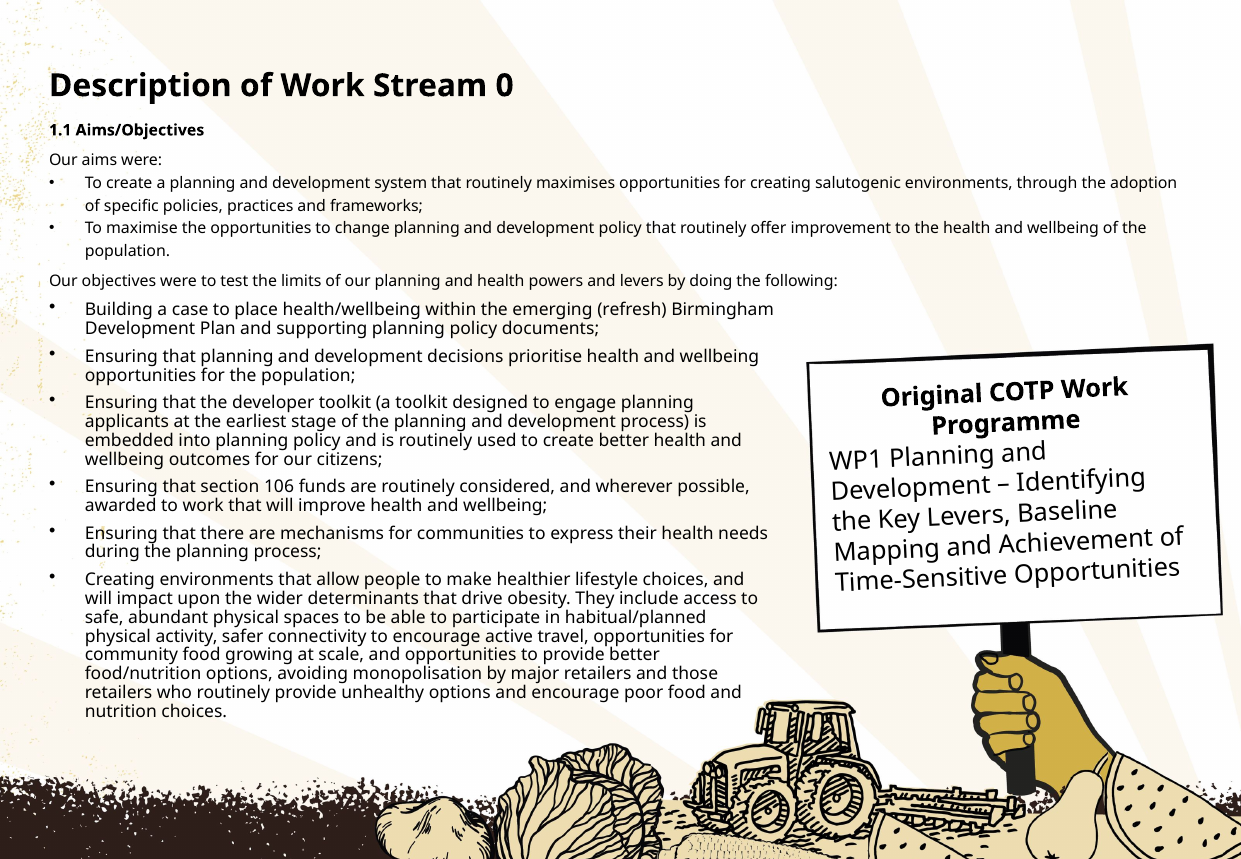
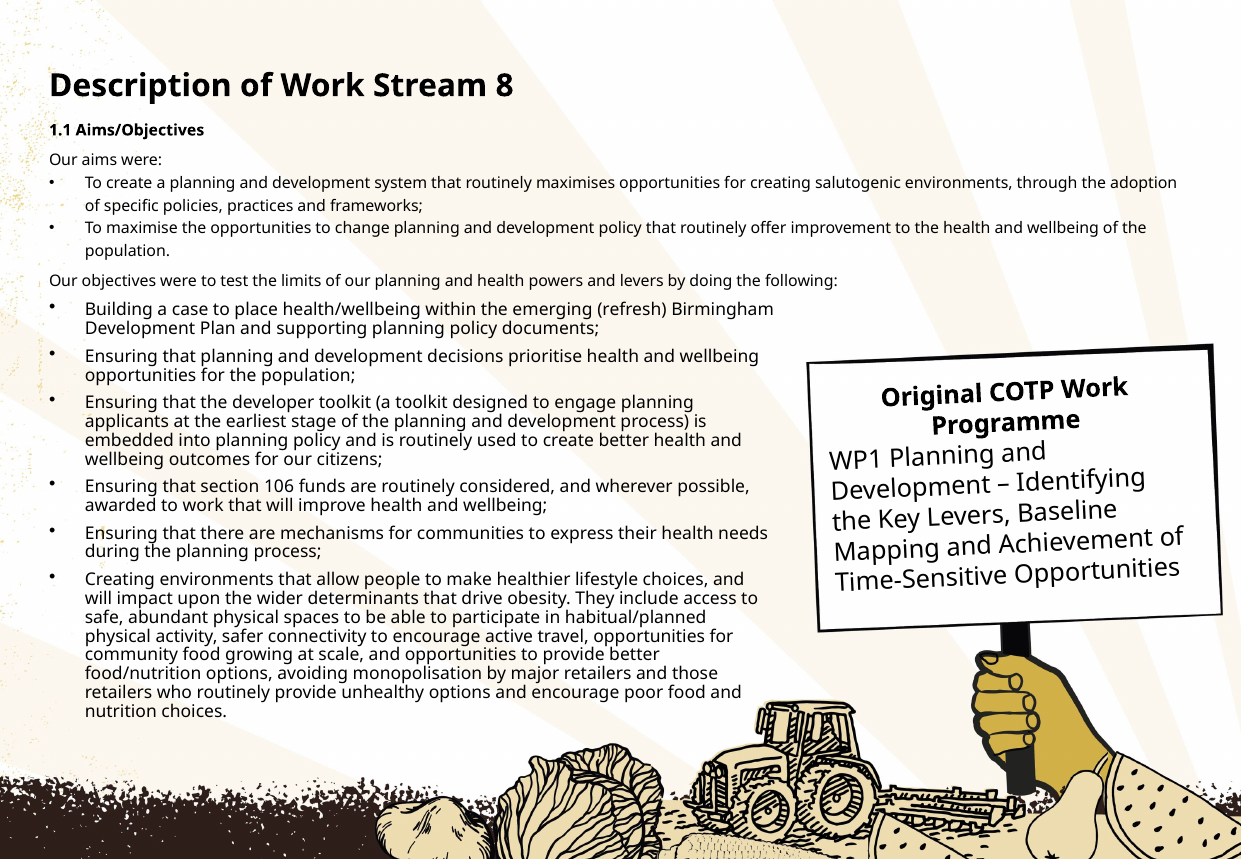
0: 0 -> 8 (505, 86)
